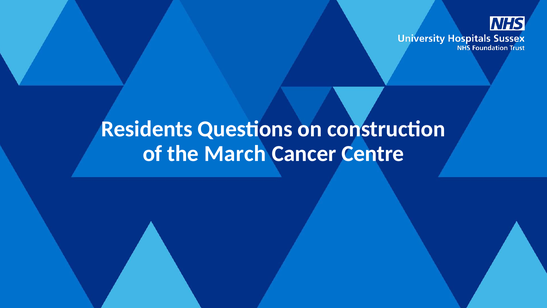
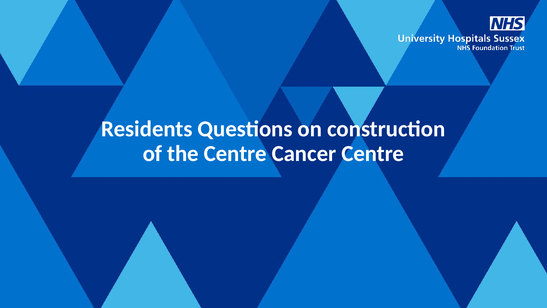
the March: March -> Centre (235, 153)
